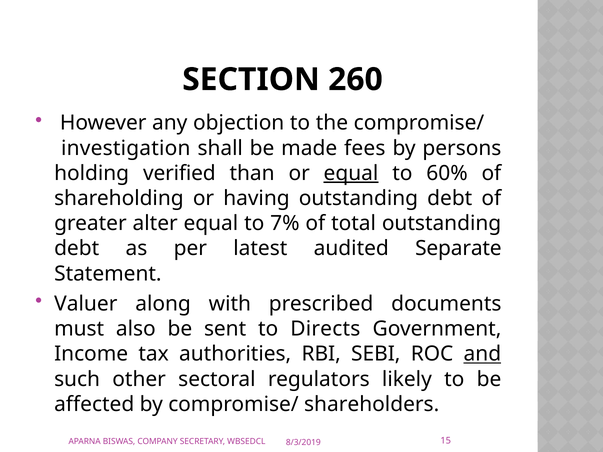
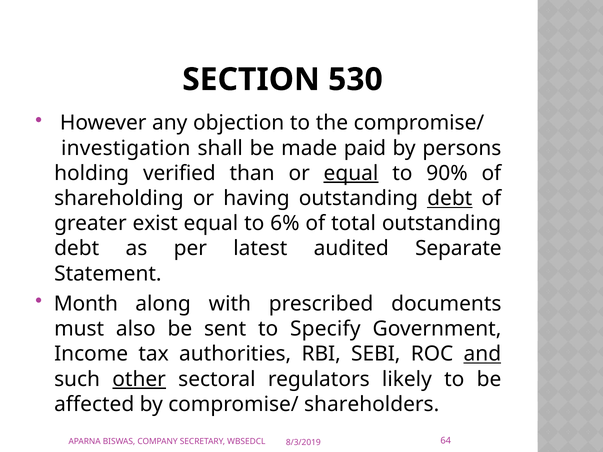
260: 260 -> 530 (355, 80)
fees: fees -> paid (365, 148)
60%: 60% -> 90% (447, 173)
debt underline: none -> present (450, 198)
alter: alter -> exist (155, 224)
7%: 7% -> 6% (285, 224)
Valuer: Valuer -> Month (86, 304)
Directs: Directs -> Specify (325, 329)
other underline: none -> present (139, 379)
15: 15 -> 64 (446, 441)
